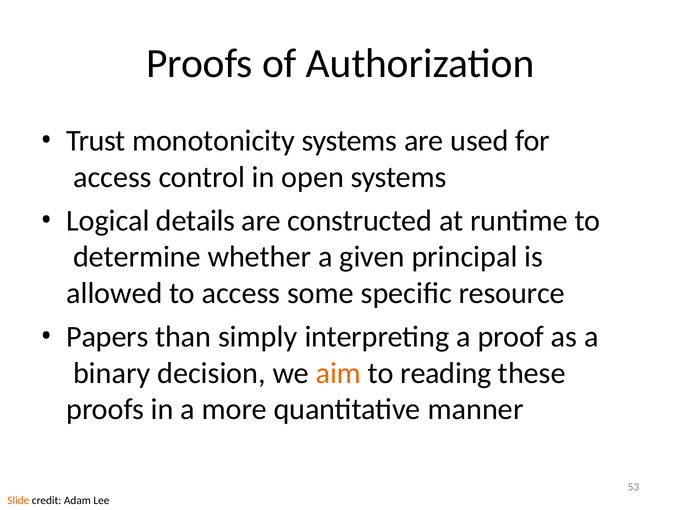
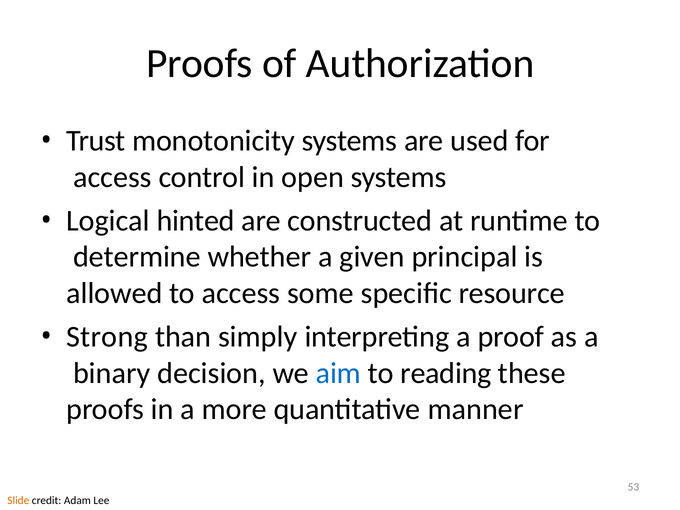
details: details -> hinted (196, 221)
Papers: Papers -> Strong (107, 337)
aim colour: orange -> blue (338, 373)
